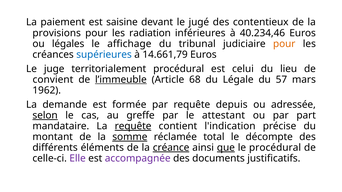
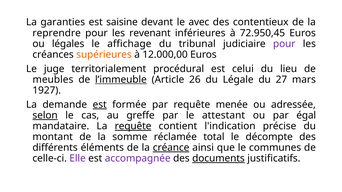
paiement: paiement -> garanties (63, 22)
jugé: jugé -> avec (199, 22)
provisions: provisions -> reprendre (57, 33)
radiation: radiation -> revenant (150, 33)
40.234,46: 40.234,46 -> 72.950,45 (262, 33)
pour colour: orange -> purple (284, 44)
supérieures colour: blue -> orange (104, 55)
14.661,79: 14.661,79 -> 12.000,00 (165, 55)
convient: convient -> meubles (53, 80)
68: 68 -> 26 (195, 80)
57: 57 -> 27 (281, 80)
1962: 1962 -> 1927 (47, 90)
est underline: none -> present (100, 105)
depuis: depuis -> menée (232, 105)
part: part -> égal (306, 116)
somme underline: present -> none (130, 137)
que underline: present -> none (226, 148)
le procédural: procédural -> communes (275, 148)
documents underline: none -> present (218, 159)
